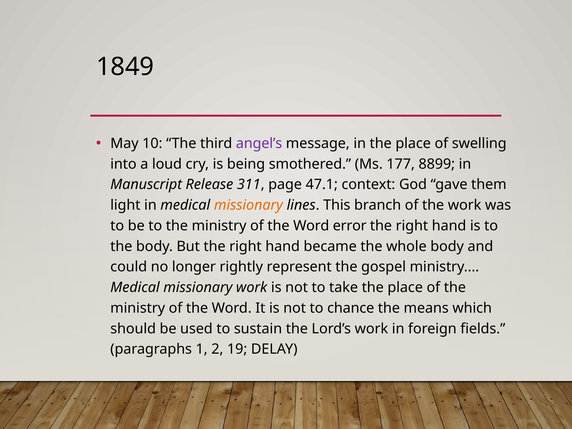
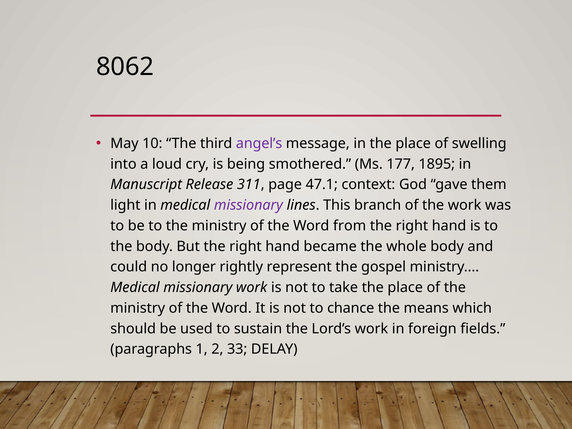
1849: 1849 -> 8062 (125, 67)
8899: 8899 -> 1895 (437, 164)
missionary colour: orange -> purple (248, 205)
error: error -> from (350, 226)
19: 19 -> 33 (237, 349)
